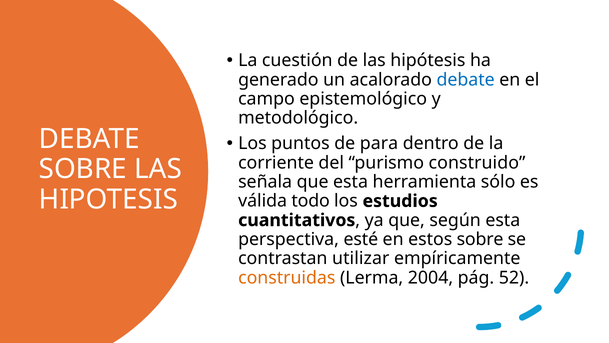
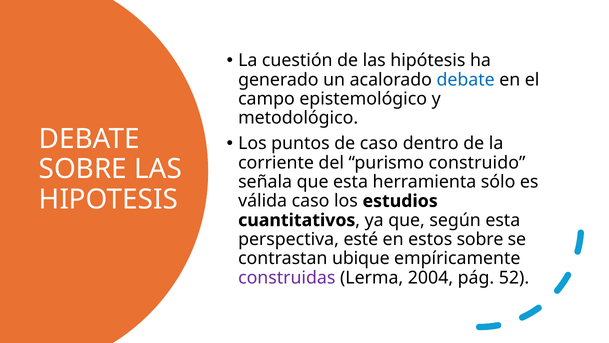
de para: para -> caso (379, 143)
válida todo: todo -> caso (311, 201)
utilizar: utilizar -> ubique (361, 258)
construidas colour: orange -> purple (287, 277)
